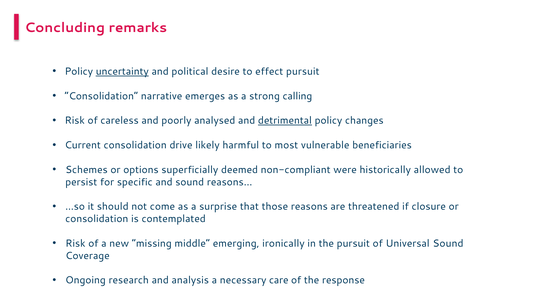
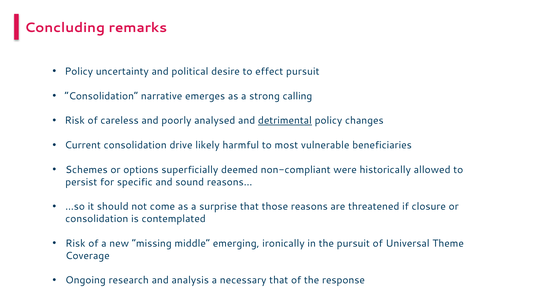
uncertainty underline: present -> none (122, 71)
Universal Sound: Sound -> Theme (448, 243)
necessary care: care -> that (279, 280)
